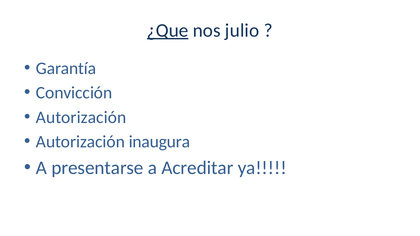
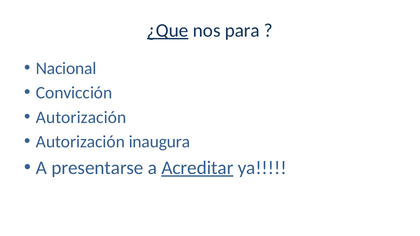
julio: julio -> para (242, 30)
Garantía: Garantía -> Nacional (66, 68)
Acreditar underline: none -> present (197, 168)
